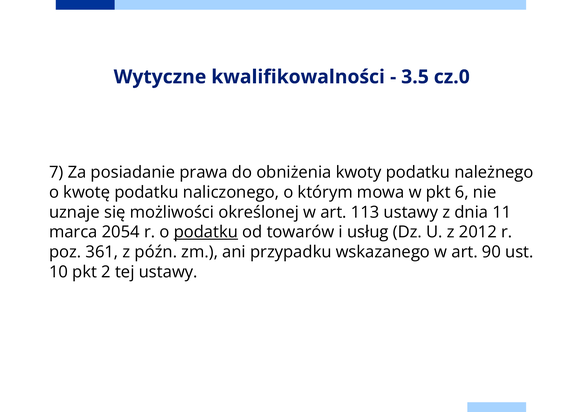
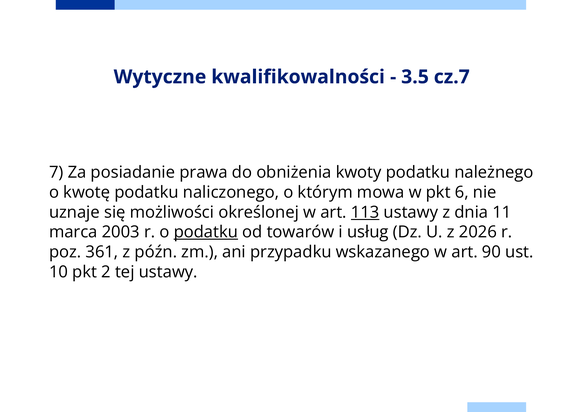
cz.0: cz.0 -> cz.7 (452, 77)
113 underline: none -> present (365, 212)
2054: 2054 -> 2003 (121, 232)
2012: 2012 -> 2026 (478, 232)
